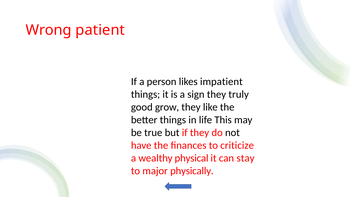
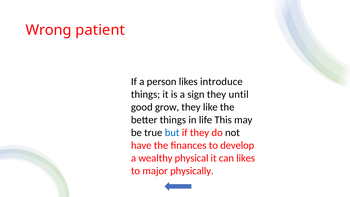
impatient: impatient -> introduce (221, 81)
truly: truly -> until (239, 94)
but colour: black -> blue (172, 133)
criticize: criticize -> develop (237, 145)
can stay: stay -> likes (246, 158)
